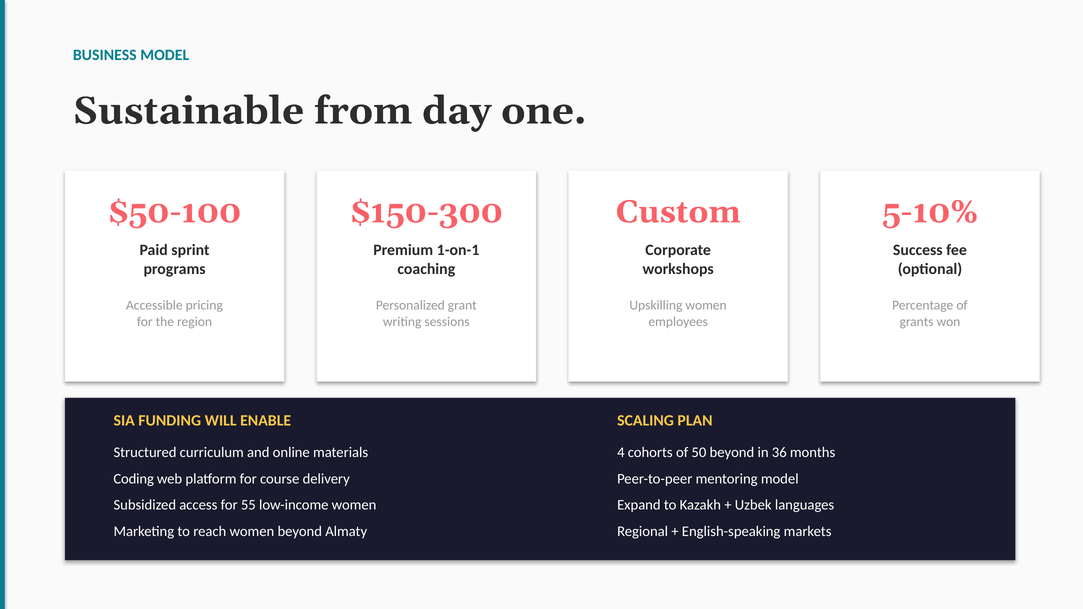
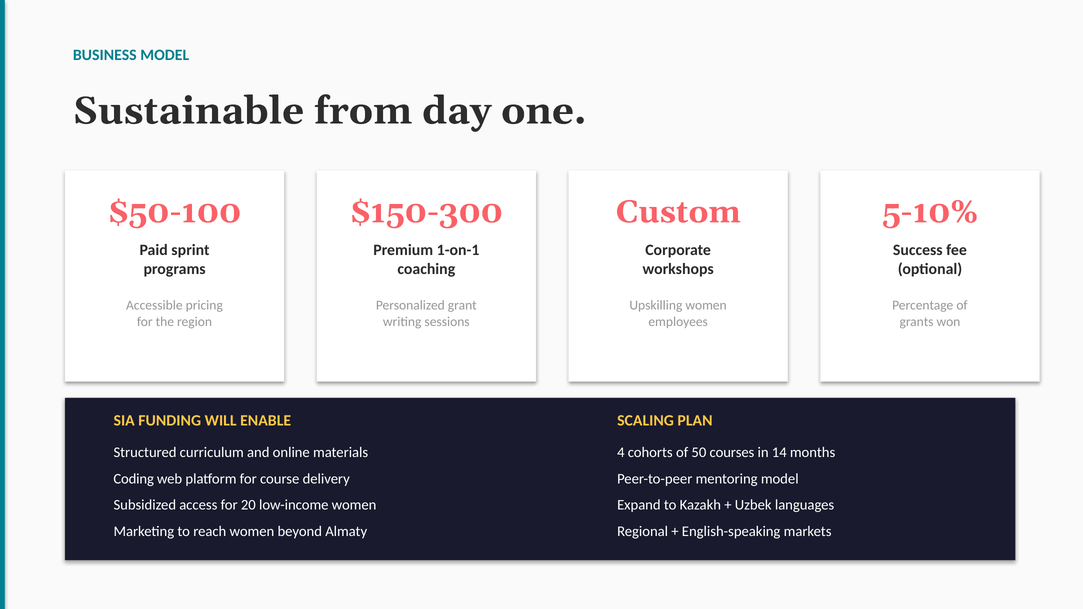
50 beyond: beyond -> courses (732, 452)
36: 36 -> 14 (779, 452)
55: 55 -> 20 (248, 505)
